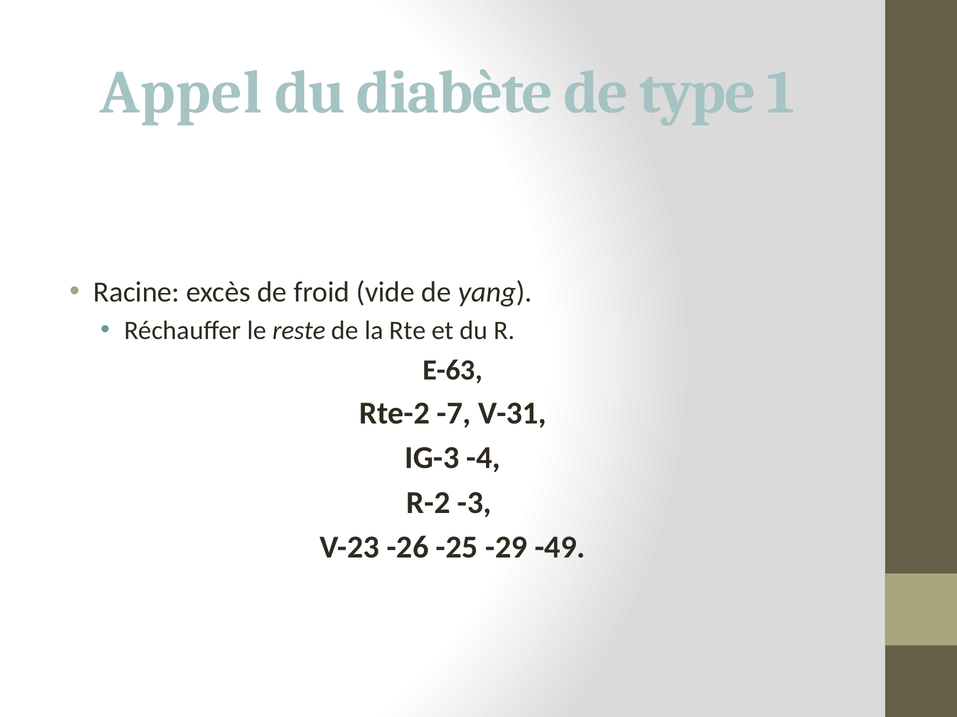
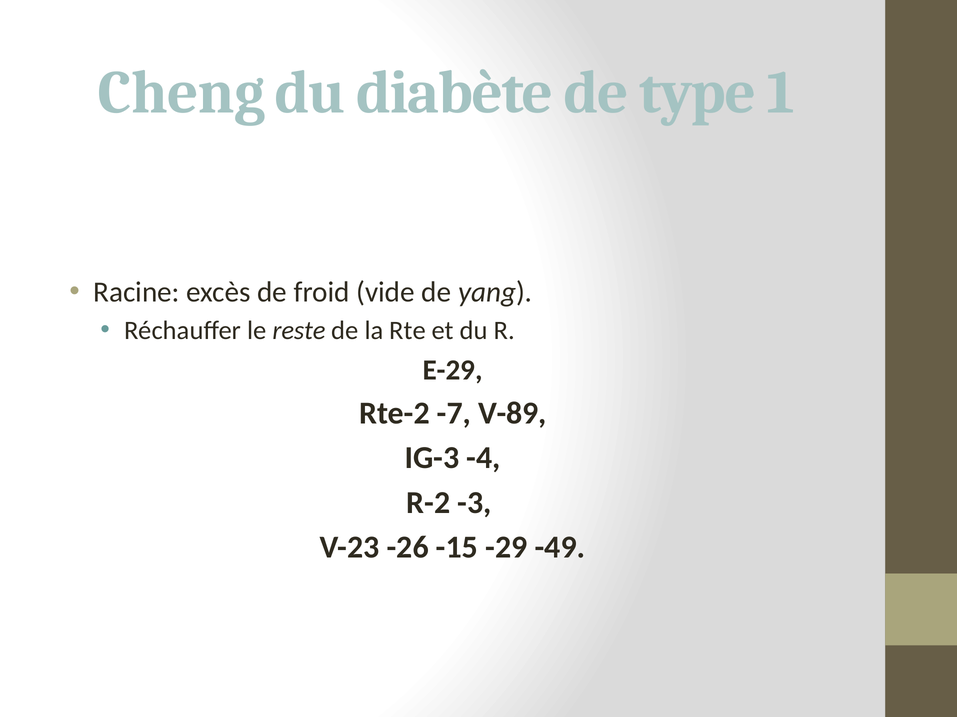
Appel: Appel -> Cheng (182, 93)
E-63: E-63 -> E-29 (453, 370)
V-31: V-31 -> V-89 (512, 414)
-25: -25 -> -15 (457, 548)
